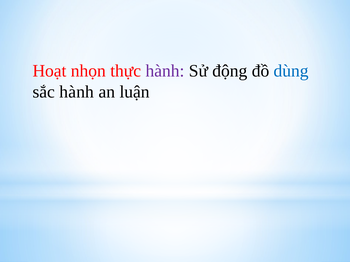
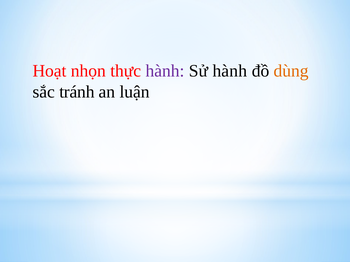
Sử động: động -> hành (230, 71)
dùng colour: blue -> orange (291, 71)
sắc hành: hành -> tránh (77, 92)
